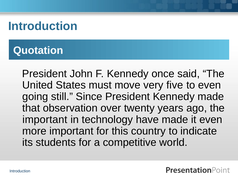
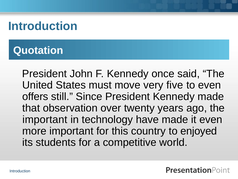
going: going -> offers (35, 96)
indicate: indicate -> enjoyed (199, 131)
